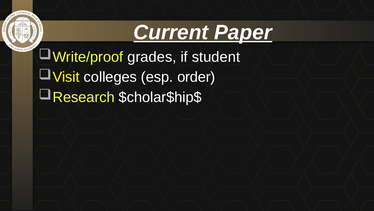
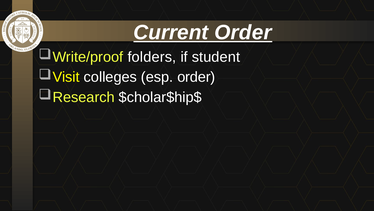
Current Paper: Paper -> Order (243, 32)
grades: grades -> folders (152, 57)
